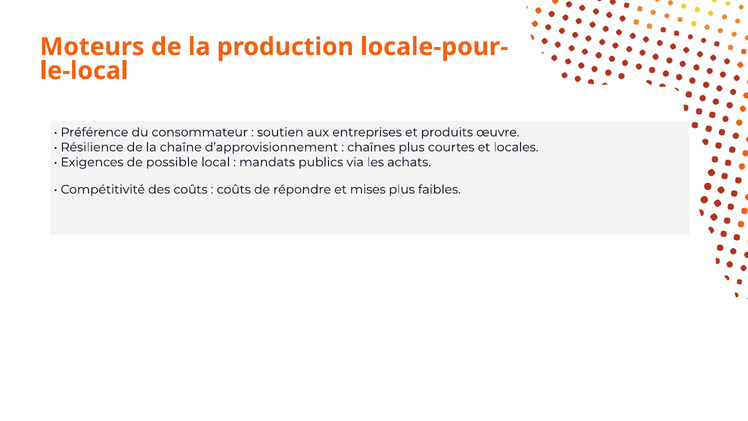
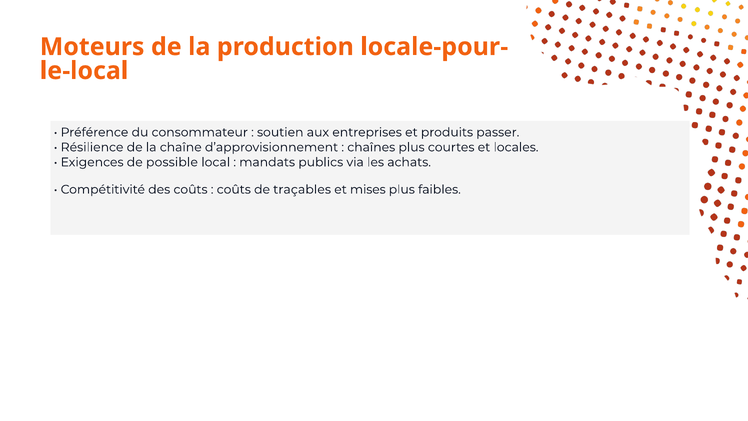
œuvre: œuvre -> passer (498, 132)
répondre: répondre -> traçables (302, 189)
